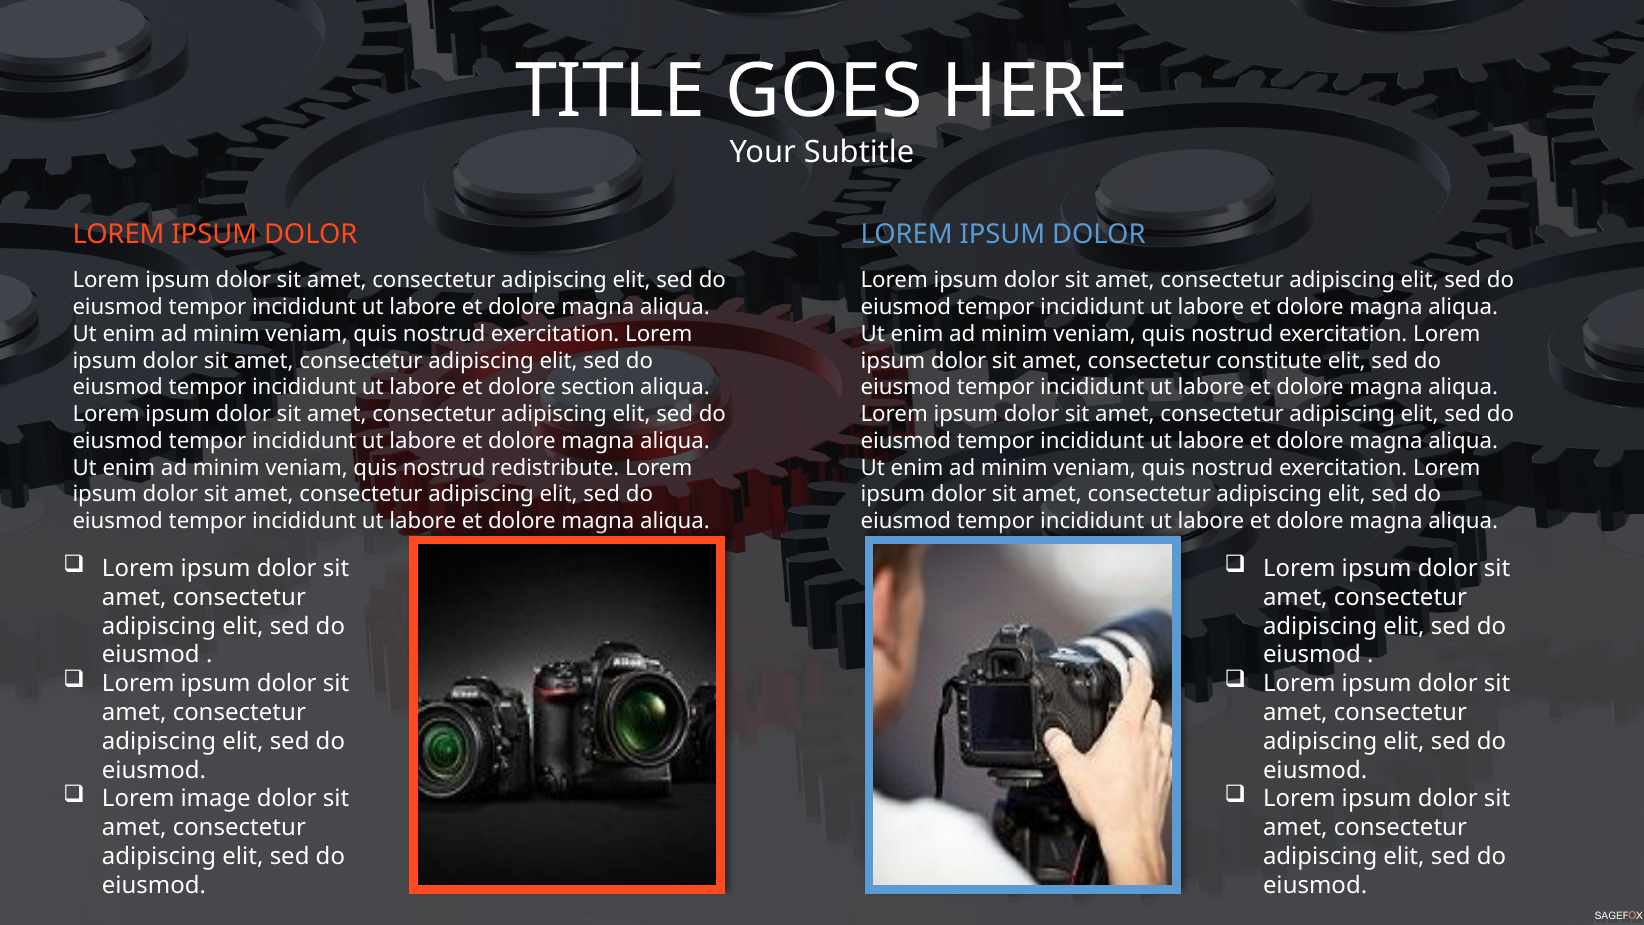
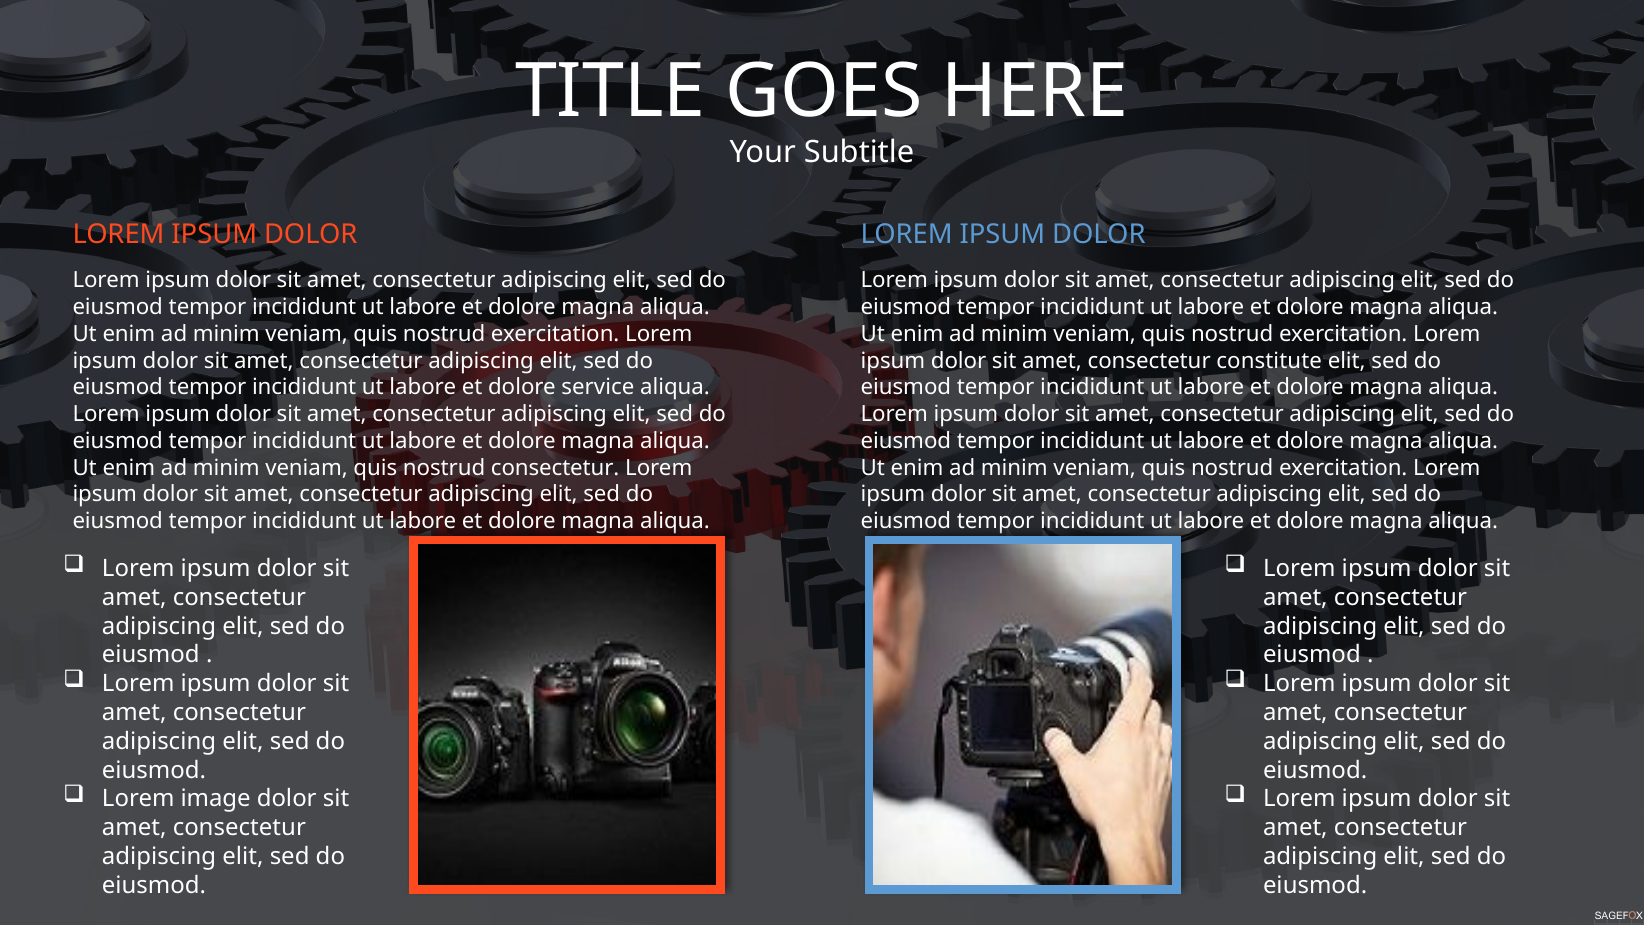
section: section -> service (598, 387)
nostrud redistribute: redistribute -> consectetur (555, 468)
